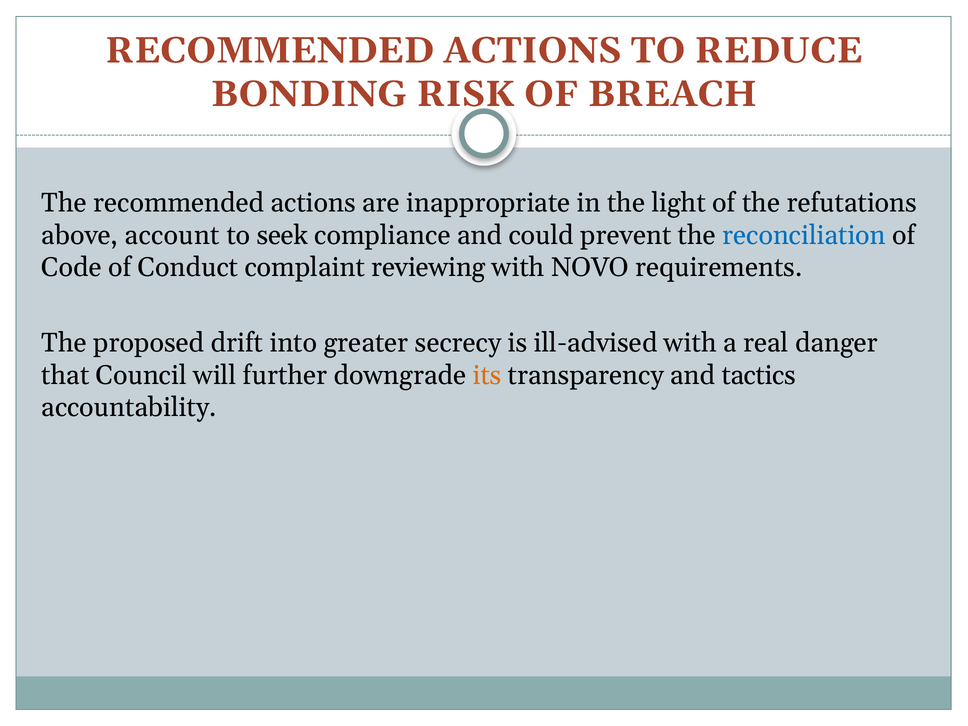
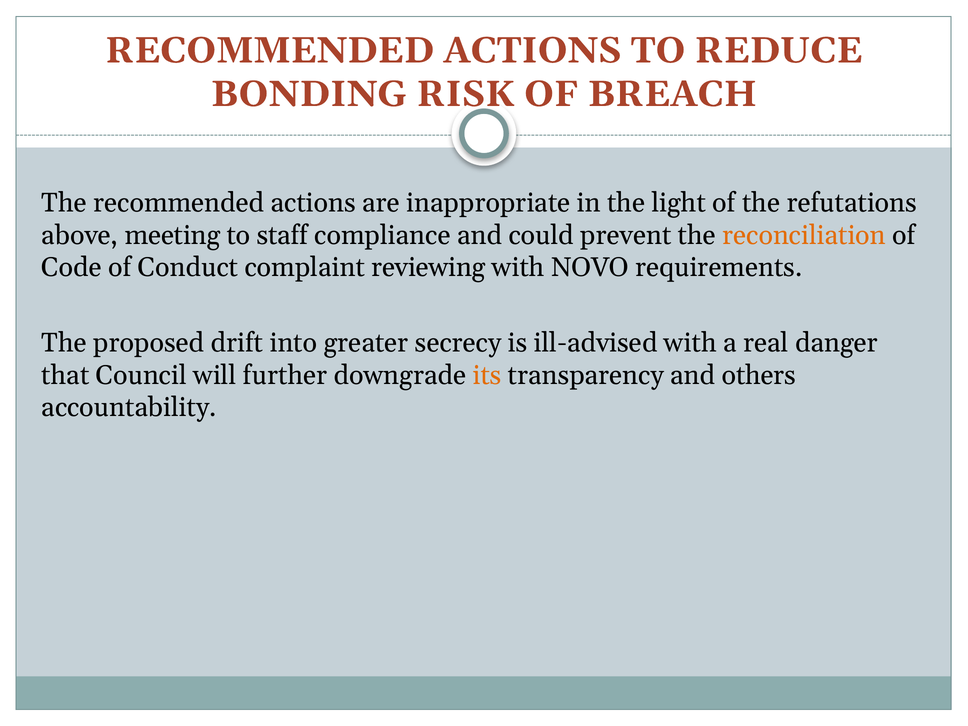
account: account -> meeting (172, 235)
seek: seek -> staff (282, 235)
reconciliation colour: blue -> orange (804, 235)
tactics: tactics -> others (759, 375)
